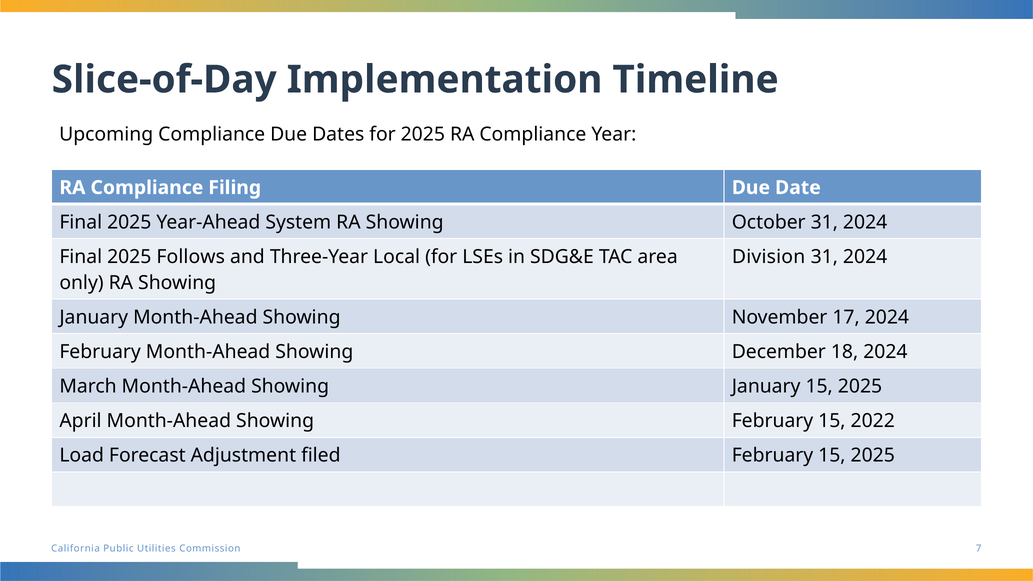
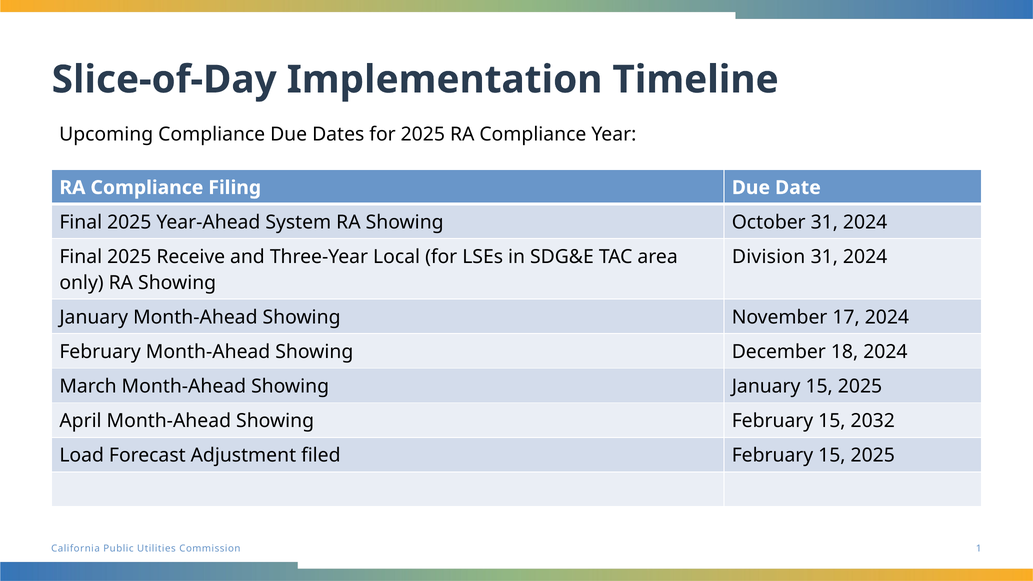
Follows: Follows -> Receive (191, 257)
2022: 2022 -> 2032 (873, 421)
7: 7 -> 1 (979, 549)
